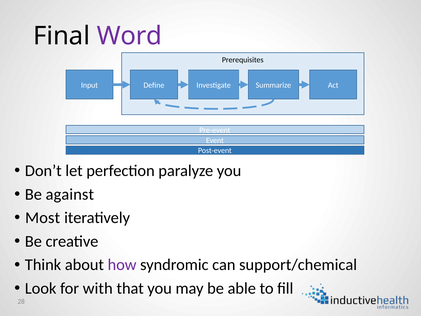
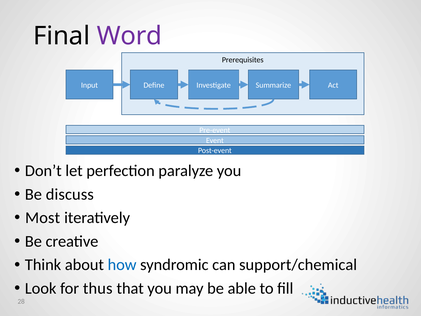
against: against -> discuss (70, 194)
how colour: purple -> blue (122, 265)
with: with -> thus (98, 288)
